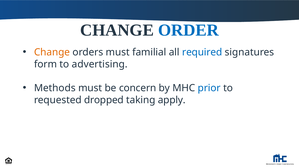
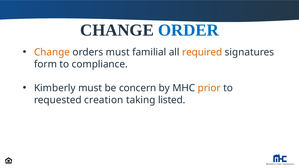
required colour: blue -> orange (202, 52)
advertising: advertising -> compliance (100, 64)
Methods: Methods -> Kimberly (55, 88)
prior colour: blue -> orange (209, 88)
dropped: dropped -> creation (104, 100)
apply: apply -> listed (172, 100)
